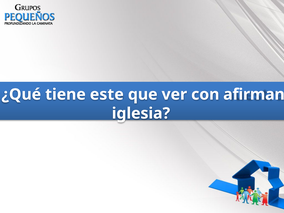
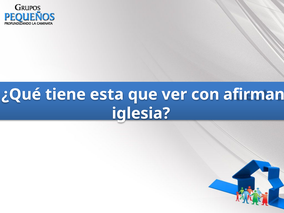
este: este -> esta (107, 94)
